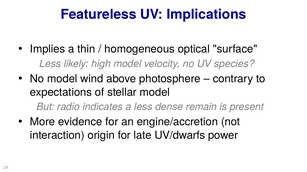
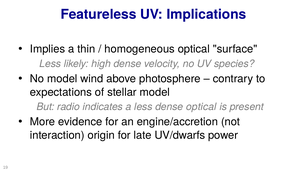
high model: model -> dense (127, 64)
dense remain: remain -> optical (201, 107)
